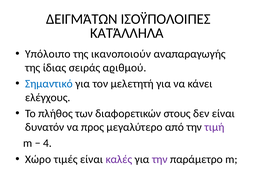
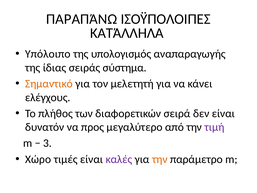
ΔΕΙΓΜΆΤΩΝ: ΔΕΙΓΜΆΤΩΝ -> ΠΑΡΑΠΆΝΩ (82, 19)
ικανοποιούν: ικανοποιούν -> υπολογισµός (121, 54)
αϱιθµού: αϱιθµού -> σύστηµα (125, 68)
Σημαντικό colour: blue -> orange (49, 84)
στους: στους -> σειρά (177, 113)
4: 4 -> 3 (47, 143)
την colour: purple -> orange (160, 159)
